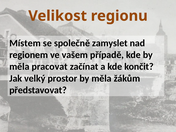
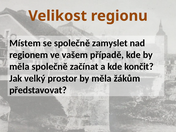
měla pracovat: pracovat -> společně (50, 67)
